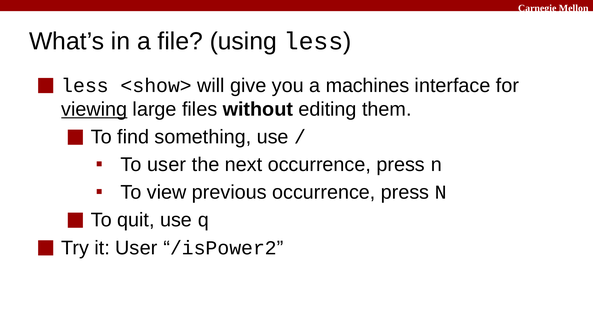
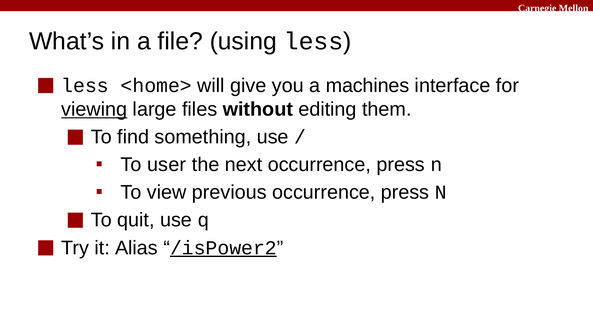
<show>: <show> -> <home> (156, 85)
it User: User -> Alias (136, 247)
/isPower2 underline: none -> present (223, 247)
